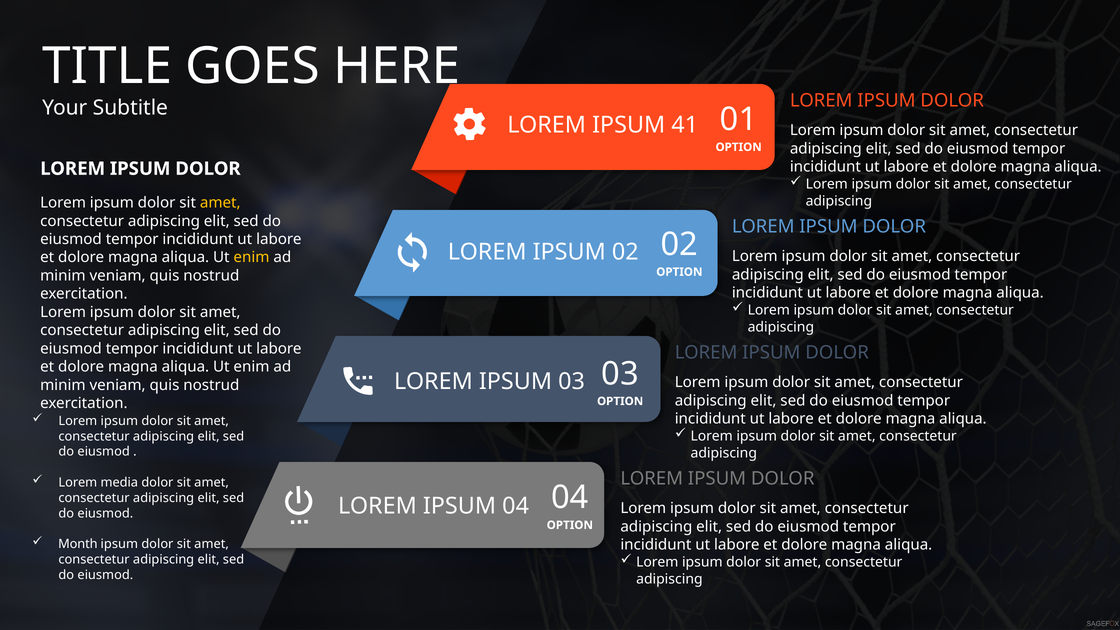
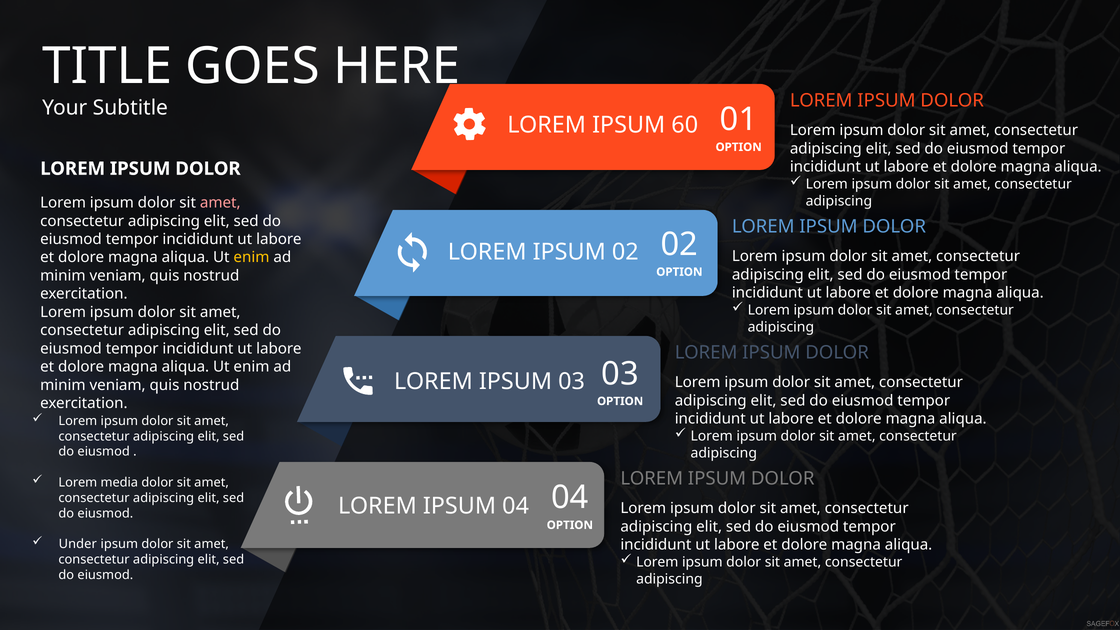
41: 41 -> 60 (685, 125)
amet colour: yellow -> pink (220, 203)
Month: Month -> Under (78, 544)
